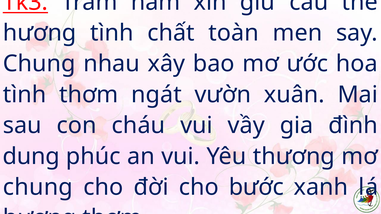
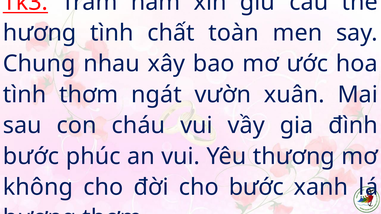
dung: dung -> bước (31, 157)
chung: chung -> không (38, 187)
